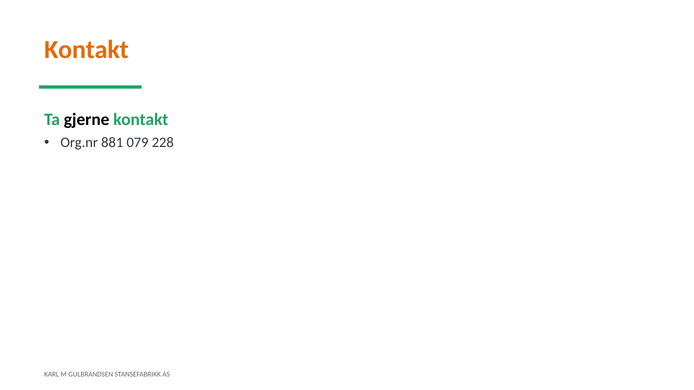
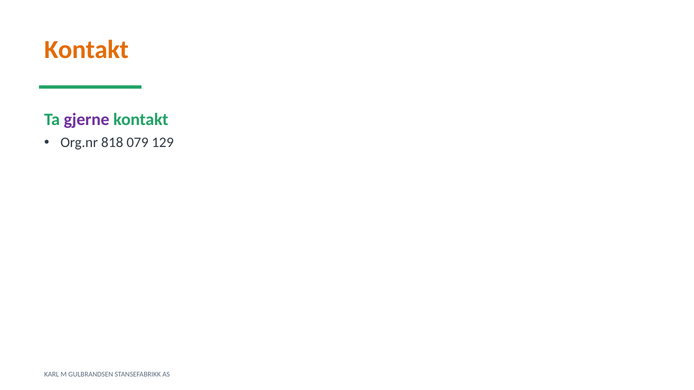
gjerne colour: black -> purple (87, 119)
881: 881 -> 818 (112, 143)
228: 228 -> 129 (163, 143)
